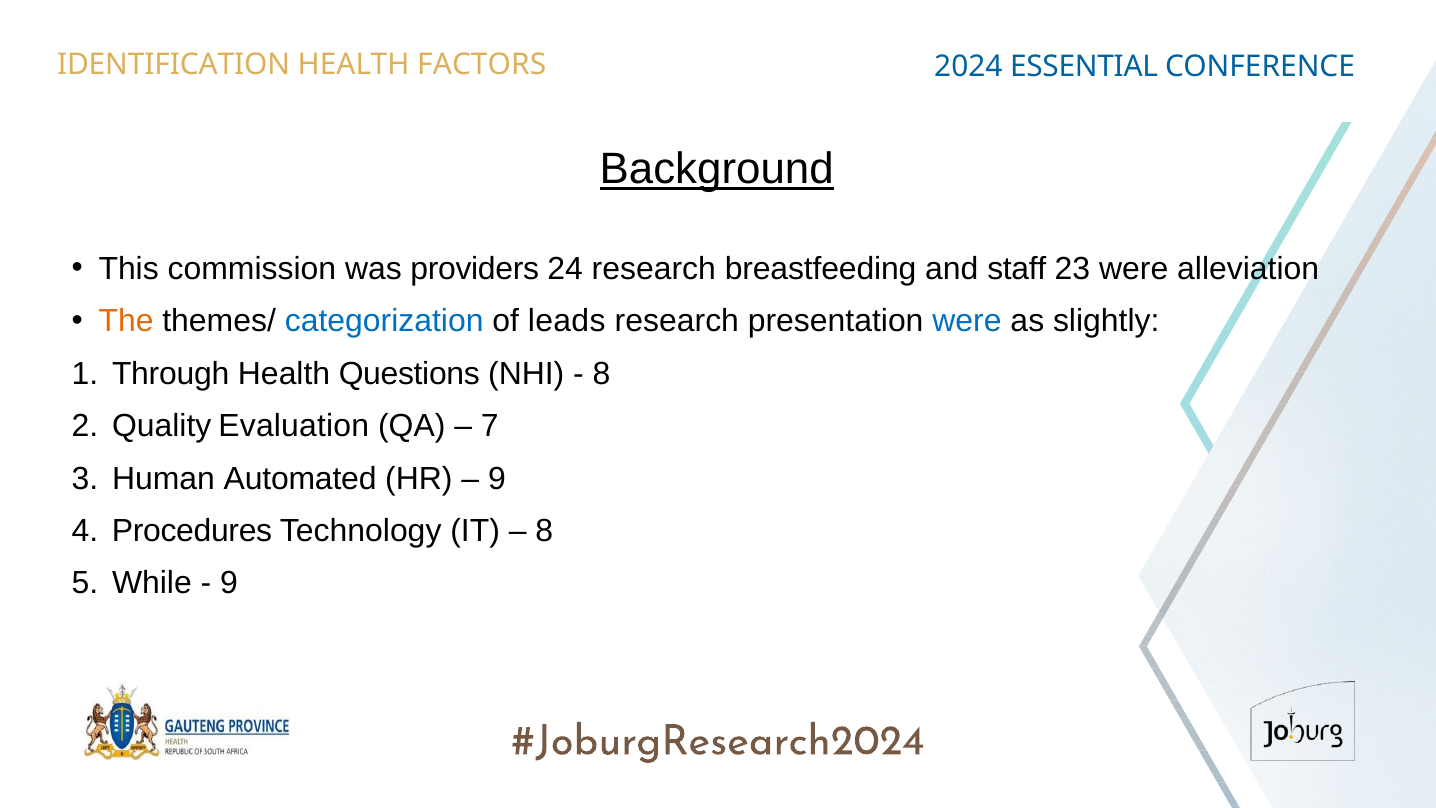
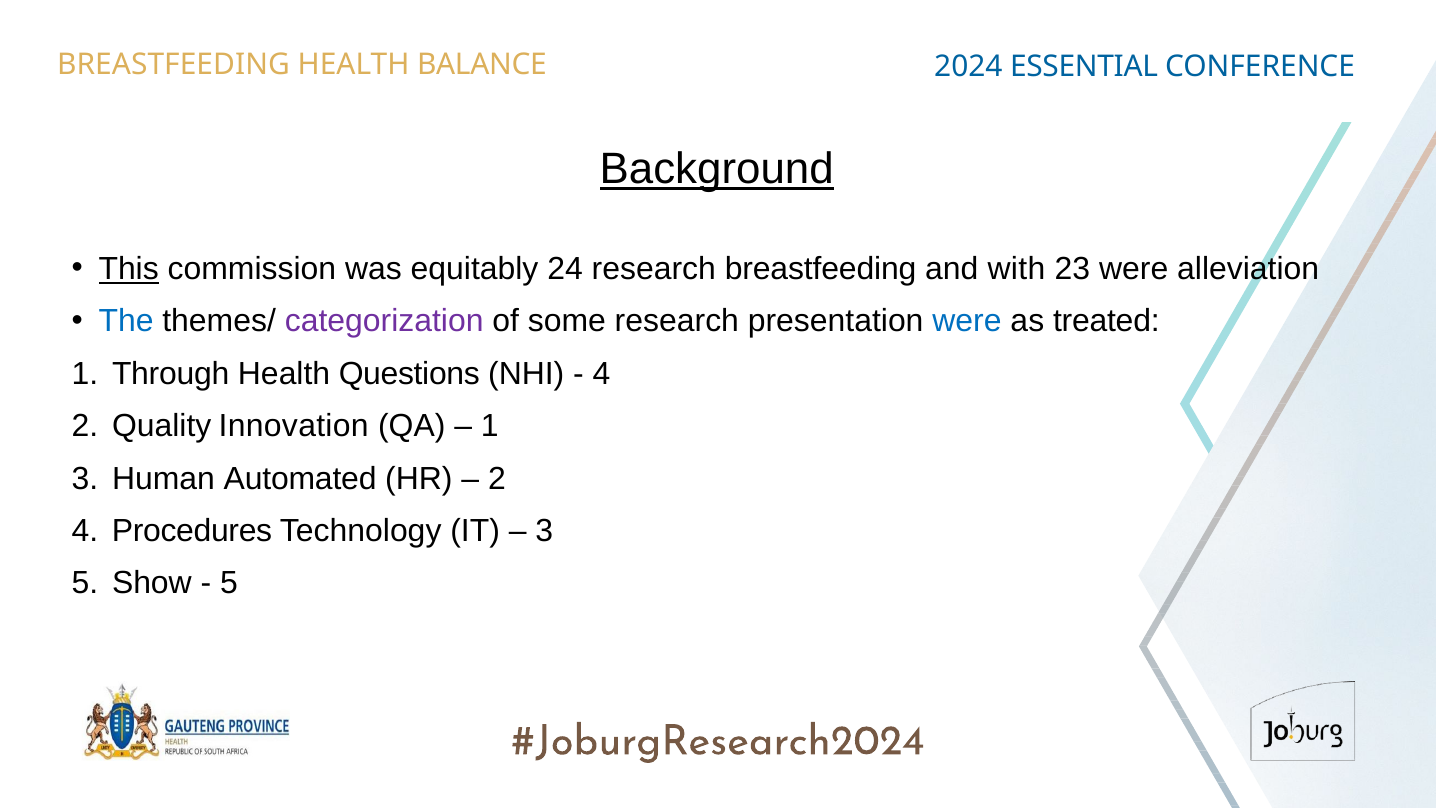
IDENTIFICATION: IDENTIFICATION -> BREASTFEEDING (173, 65)
FACTORS: FACTORS -> BALANCE (482, 65)
This underline: none -> present (129, 269)
providers: providers -> equitably (475, 269)
staff: staff -> with (1016, 269)
The colour: orange -> blue (126, 321)
categorization colour: blue -> purple (384, 321)
leads: leads -> some (567, 321)
slightly: slightly -> treated (1106, 321)
8: 8 -> 4 (602, 374)
Evaluation: Evaluation -> Innovation (294, 426)
7: 7 -> 1 (490, 426)
9: 9 -> 2 (497, 478)
8: 8 -> 3 (544, 531)
While: While -> Show (152, 583)
9: 9 -> 5 (229, 583)
